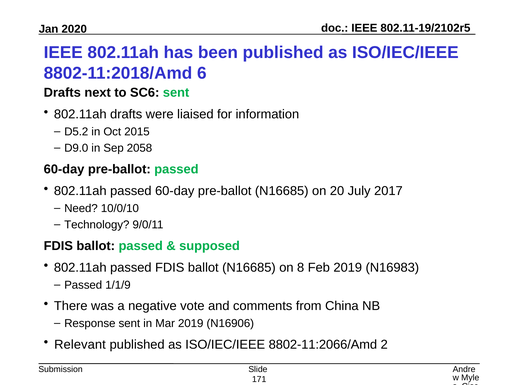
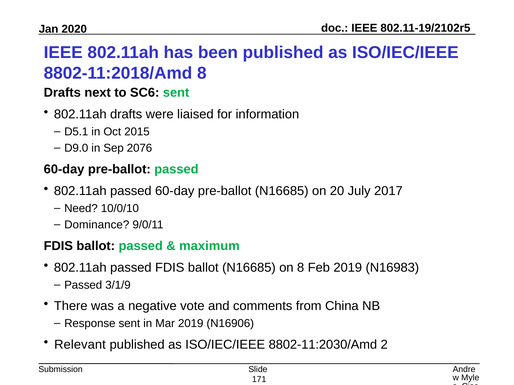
8802-11:2018/Amd 6: 6 -> 8 (202, 73)
D5.2: D5.2 -> D5.1 (76, 132)
2058: 2058 -> 2076 (139, 148)
Technology: Technology -> Dominance (97, 225)
supposed: supposed -> maximum (209, 246)
1/1/9: 1/1/9 -> 3/1/9 (118, 285)
8802-11:2066/Amd: 8802-11:2066/Amd -> 8802-11:2030/Amd (323, 345)
